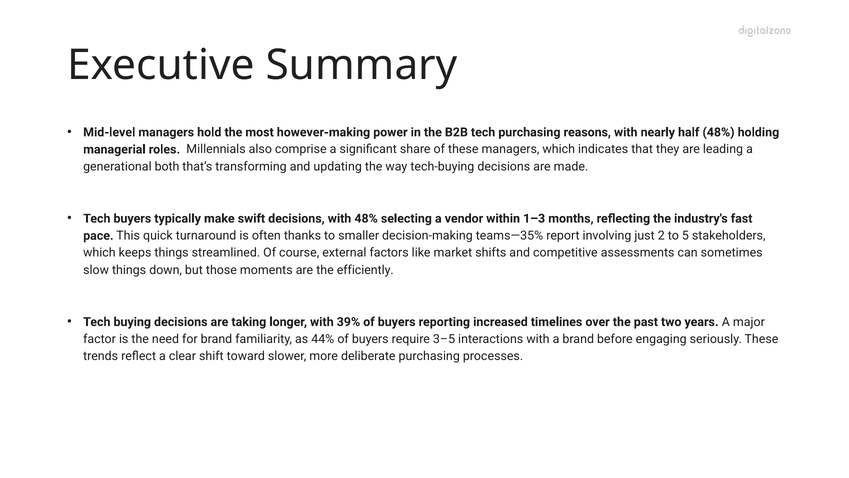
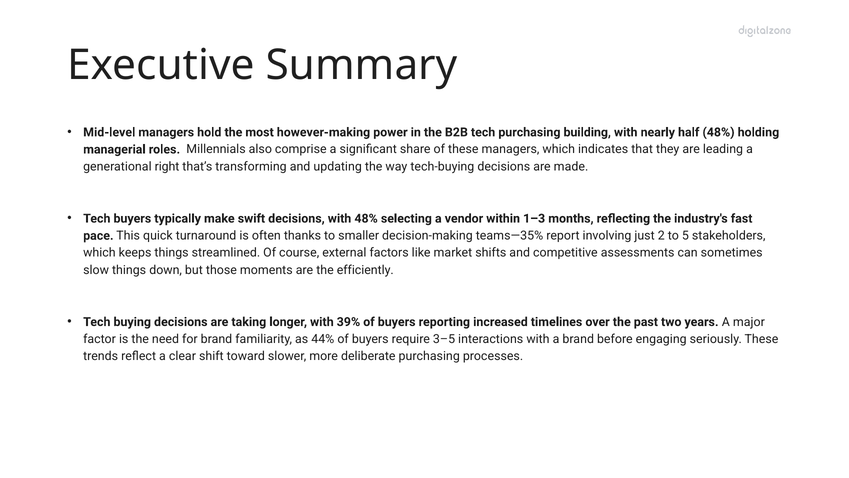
reasons: reasons -> building (587, 132)
both: both -> right (167, 166)
